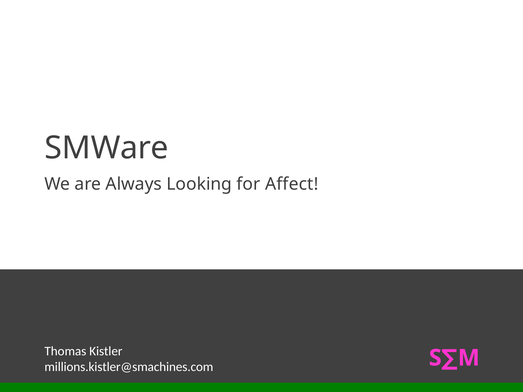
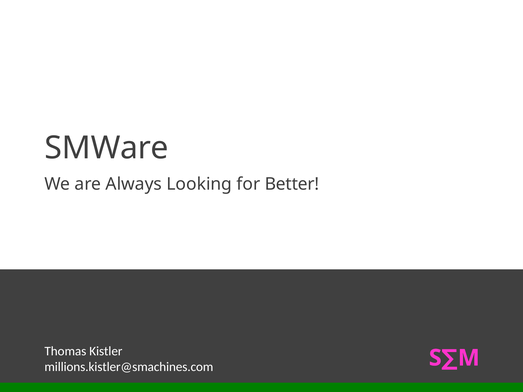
Affect: Affect -> Better (292, 184)
